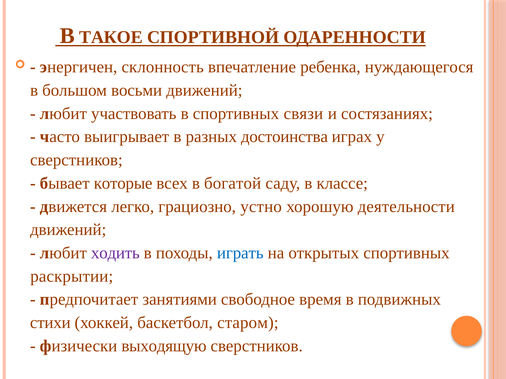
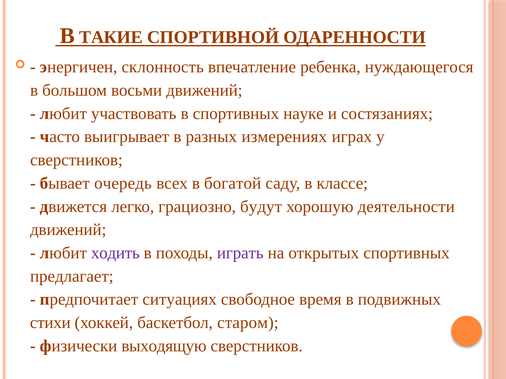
ТАКОЕ: ТАКОЕ -> ТАКИЕ (111, 37)
связи: связи -> науке (304, 114)
достоинства: достоинства -> измерениях (284, 137)
которые: которые -> очередь (123, 183)
устно: устно -> будут (261, 207)
играть colour: blue -> purple (240, 253)
раскрытии: раскрытии -> предлагает (72, 277)
занятиями: занятиями -> ситуациях (180, 300)
